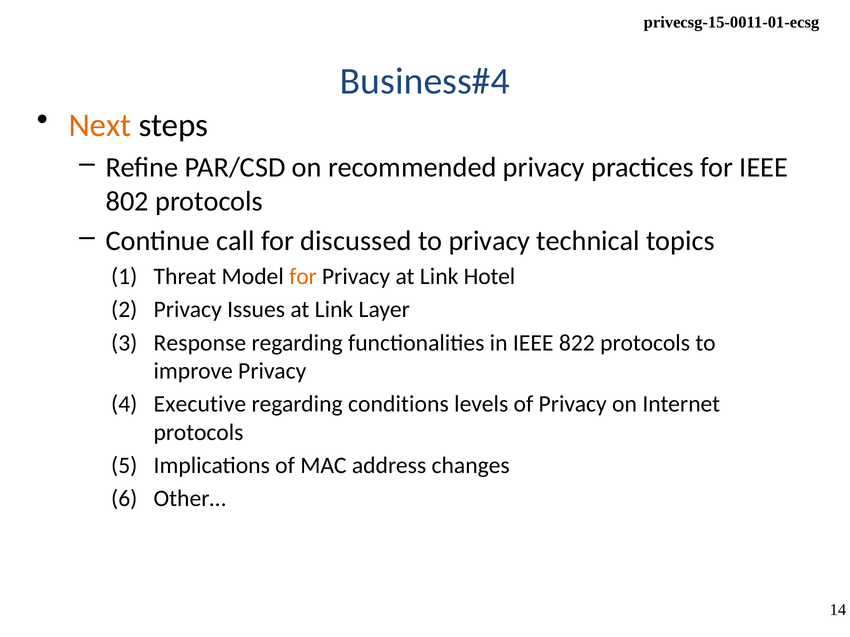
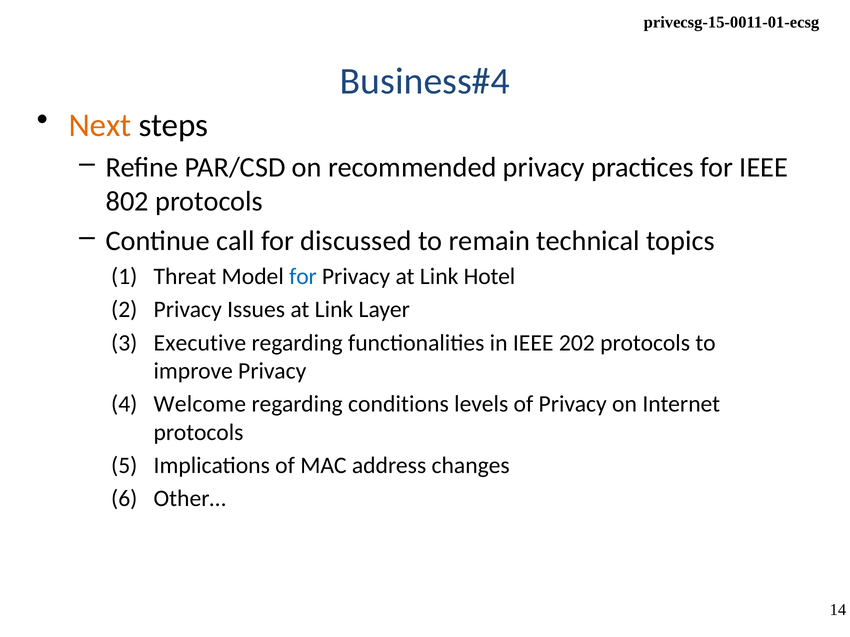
to privacy: privacy -> remain (489, 241)
for colour: orange -> blue (303, 277)
Response: Response -> Executive (200, 343)
822: 822 -> 202 (577, 343)
Executive: Executive -> Welcome (200, 404)
